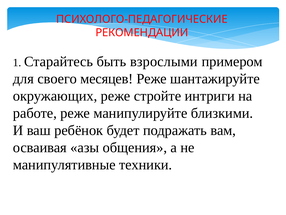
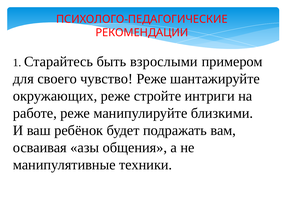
месяцев: месяцев -> чувство (107, 79)
